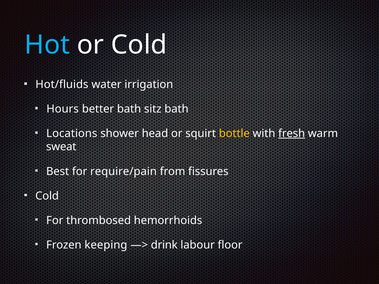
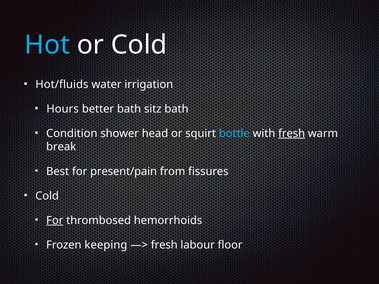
Locations: Locations -> Condition (72, 134)
bottle colour: yellow -> light blue (234, 134)
sweat: sweat -> break (61, 147)
require/pain: require/pain -> present/pain (124, 171)
For underline: none -> present (55, 221)
drink: drink -> fresh (164, 245)
